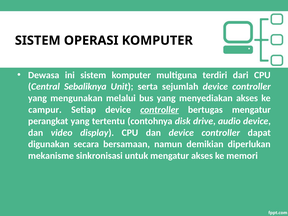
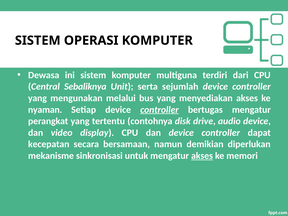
campur: campur -> nyaman (45, 110)
digunakan: digunakan -> kecepatan (49, 144)
akses underline: none -> present (202, 156)
